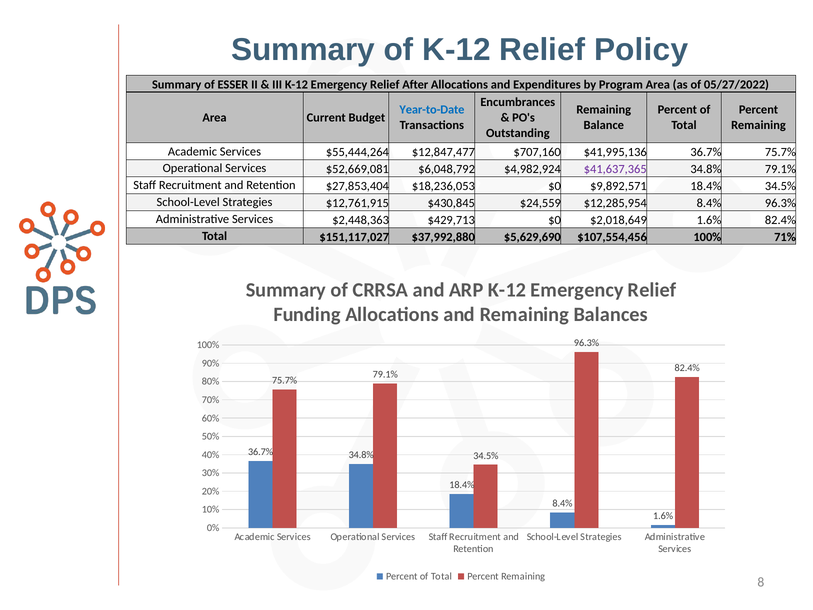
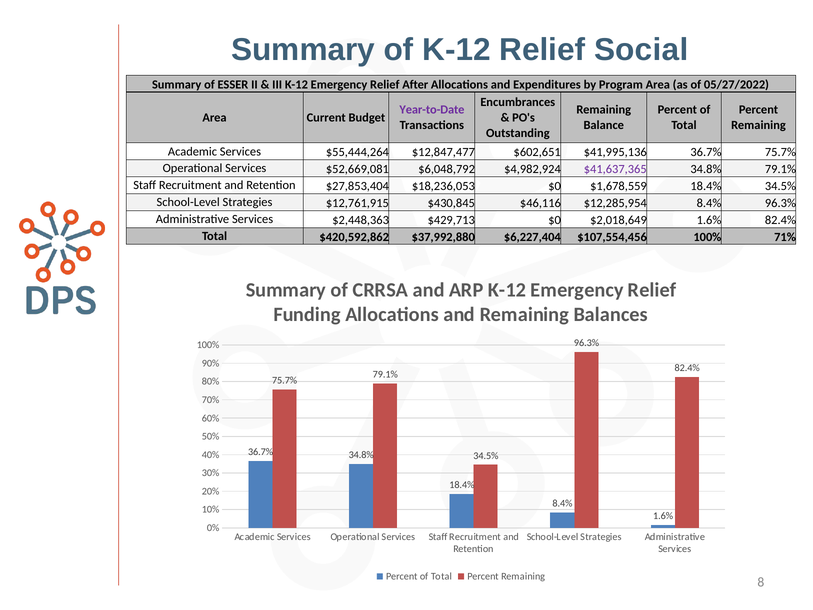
Policy: Policy -> Social (641, 50)
Year-to-Date colour: blue -> purple (432, 110)
$707,160: $707,160 -> $602,651 (537, 152)
$9,892,571: $9,892,571 -> $1,678,559 (618, 186)
$24,559: $24,559 -> $46,116 (540, 203)
$151,117,027: $151,117,027 -> $420,592,862 (354, 237)
$5,629,690: $5,629,690 -> $6,227,404 (532, 237)
